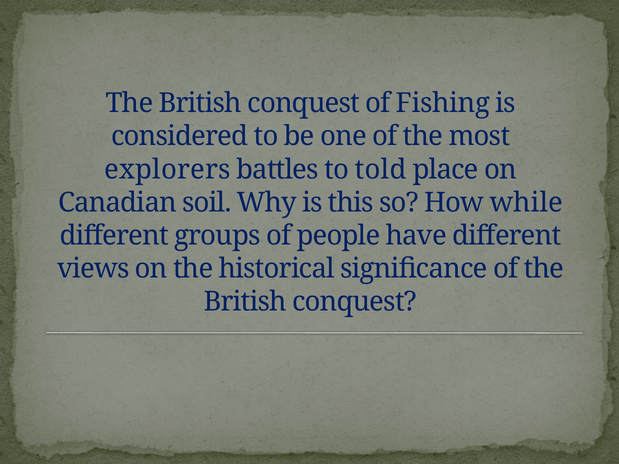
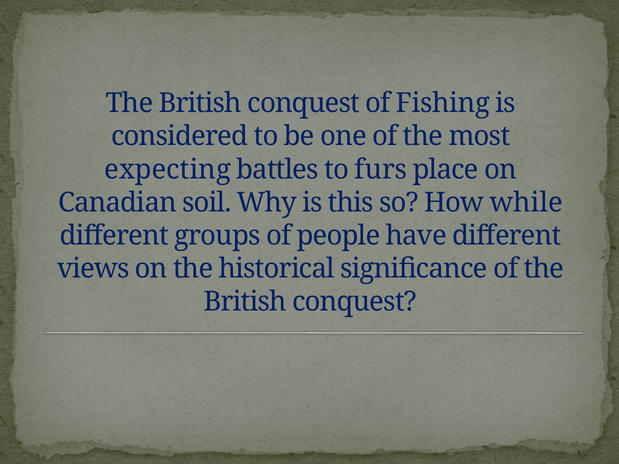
explorers: explorers -> expecting (168, 170)
told: told -> furs (381, 170)
